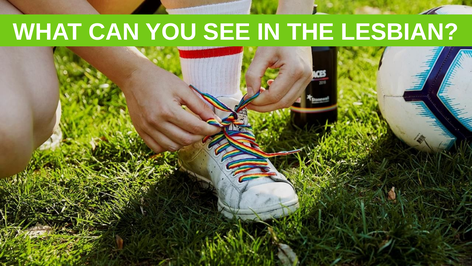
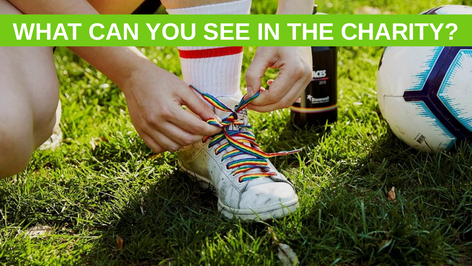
LESBIAN: LESBIAN -> CHARITY (400, 32)
